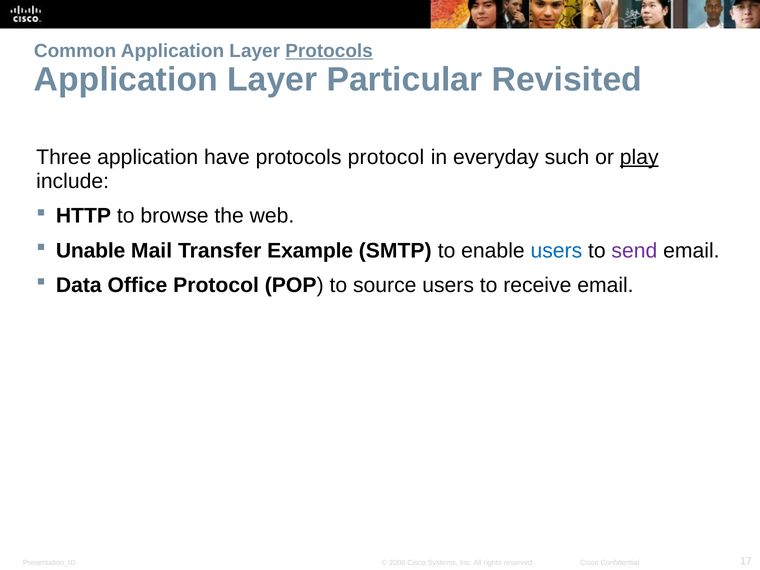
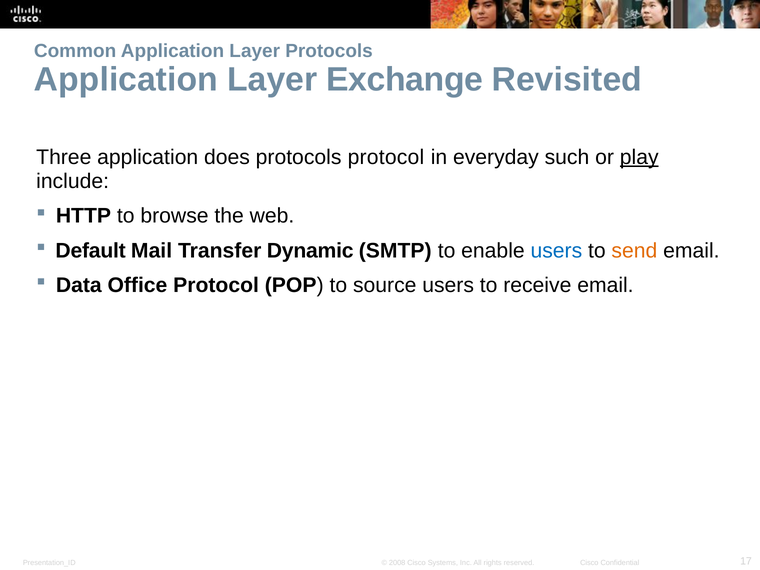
Protocols underline: present -> none (329, 51)
Particular: Particular -> Exchange (405, 79)
have: have -> does (227, 157)
Unable: Unable -> Default (91, 251)
Example: Example -> Dynamic (310, 251)
send colour: purple -> orange (634, 251)
